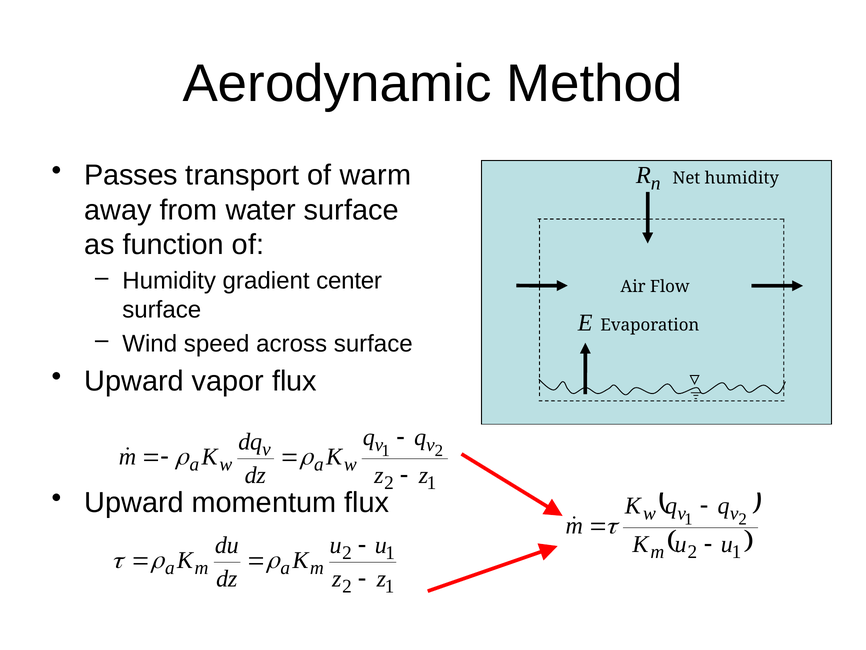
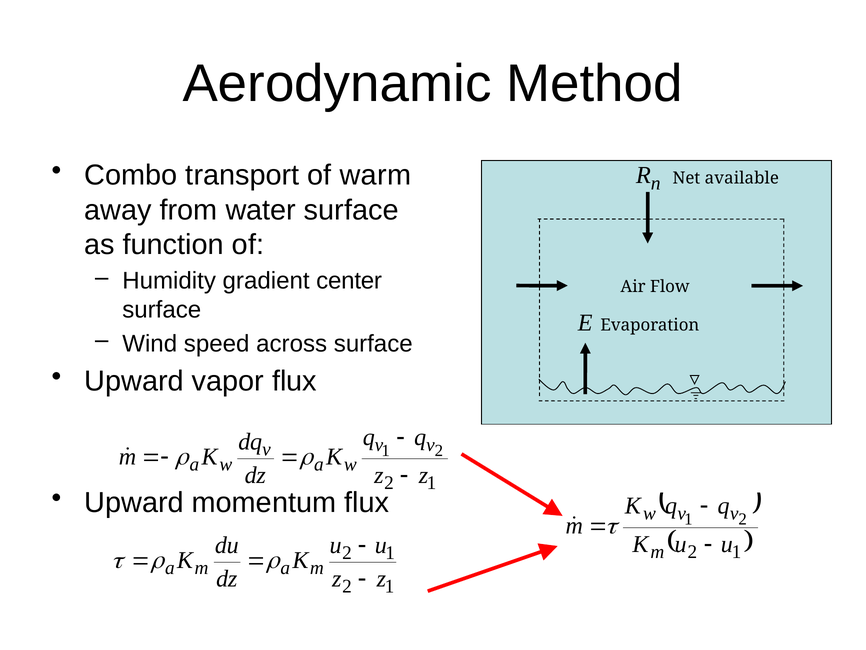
Passes: Passes -> Combo (131, 175)
Net humidity: humidity -> available (742, 178)
